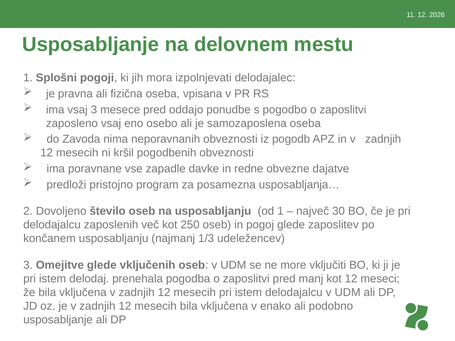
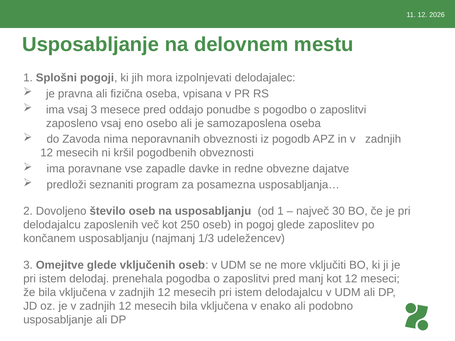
pristojno: pristojno -> seznaniti (111, 185)
